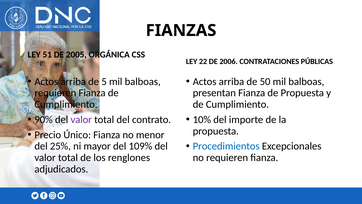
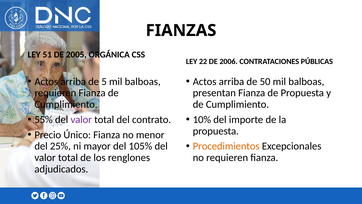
90%: 90% -> 55% (44, 119)
Procedimientos colour: blue -> orange (226, 146)
109%: 109% -> 105% (140, 146)
